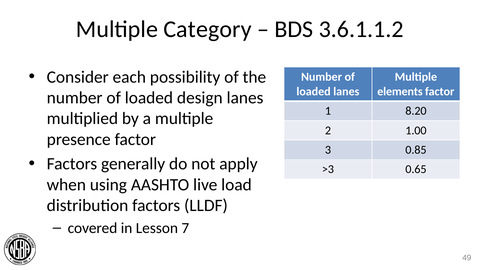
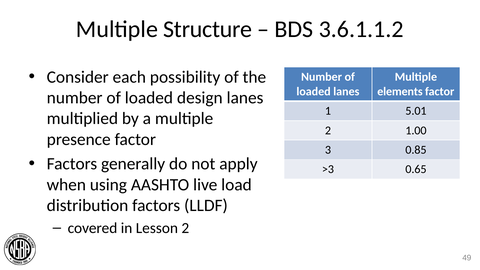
Category: Category -> Structure (208, 29)
8.20: 8.20 -> 5.01 (416, 111)
Lesson 7: 7 -> 2 (185, 228)
